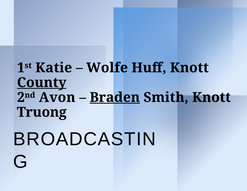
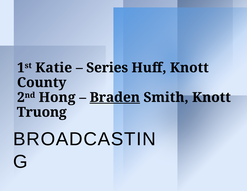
Wolfe: Wolfe -> Series (107, 68)
County underline: present -> none (42, 82)
Avon: Avon -> Hong (57, 97)
